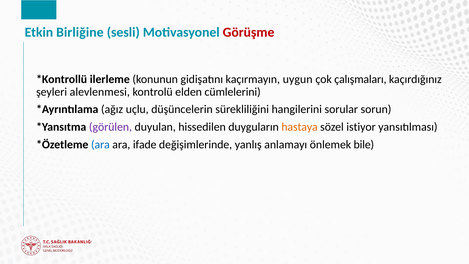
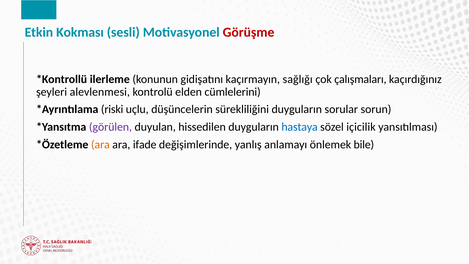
Birliğine: Birliğine -> Kokması (80, 32)
uygun: uygun -> sağlığı (298, 79)
ağız: ağız -> riski (112, 109)
sürekliliğini hangilerini: hangilerini -> duyguların (297, 109)
hastaya colour: orange -> blue (300, 127)
istiyor: istiyor -> içicilik (361, 127)
ara colour: blue -> orange (100, 144)
